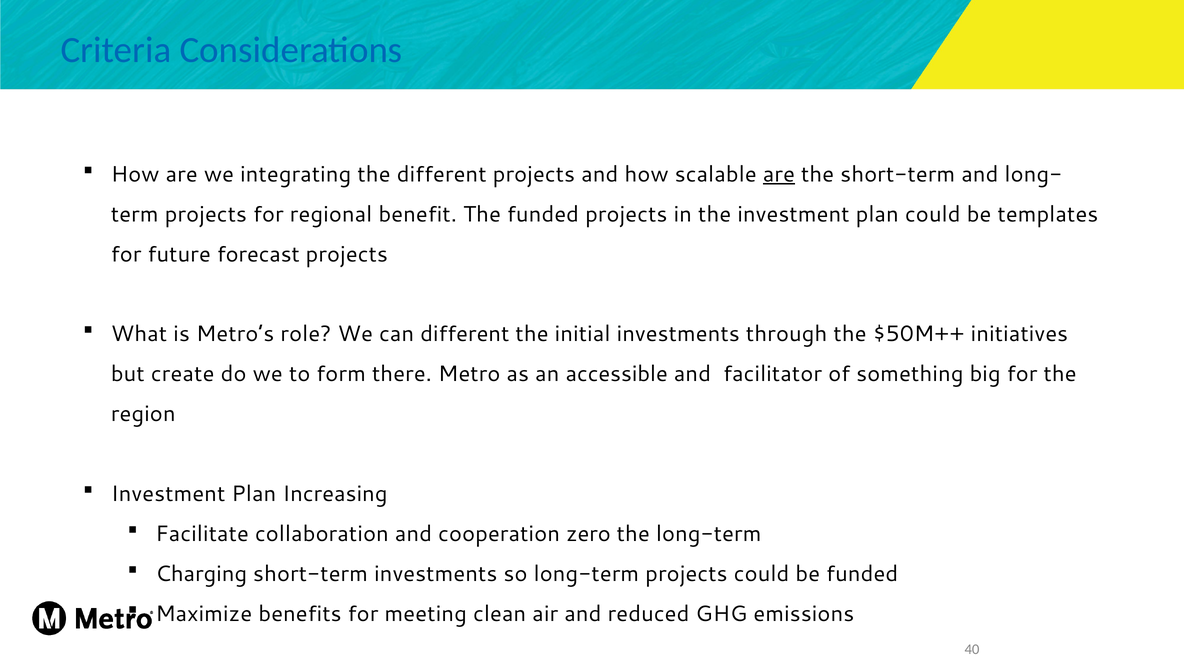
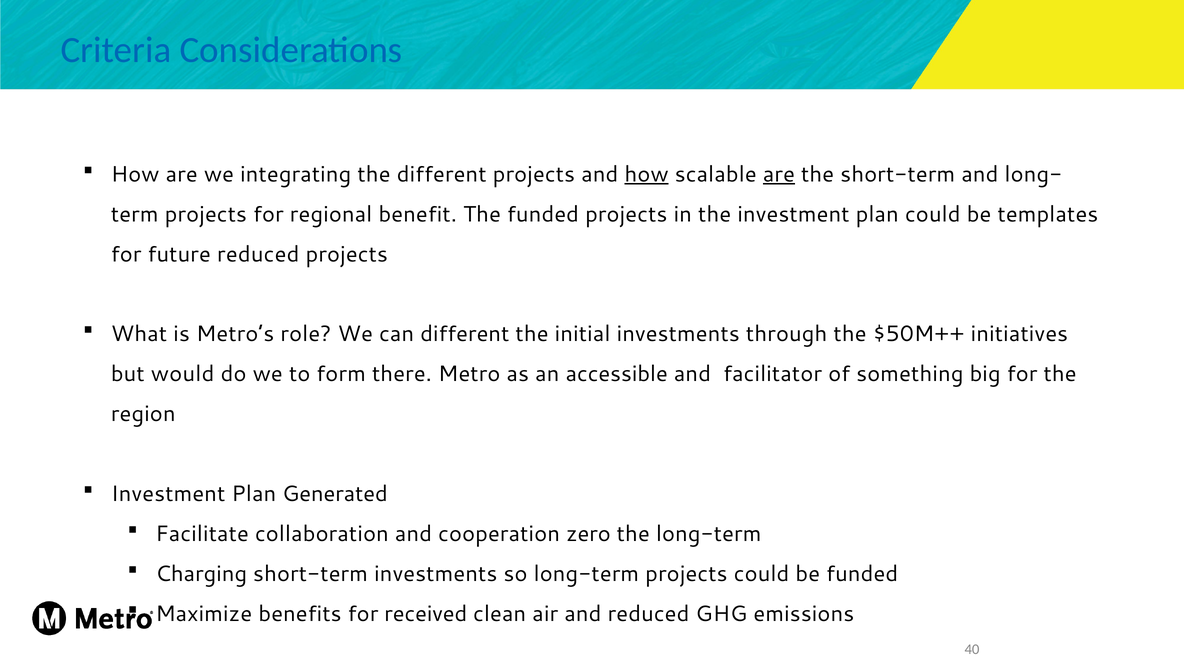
how underline: none -> present (647, 174)
future forecast: forecast -> reduced (258, 254)
create: create -> would (183, 374)
Increasing: Increasing -> Generated (335, 494)
meeting: meeting -> received (426, 614)
